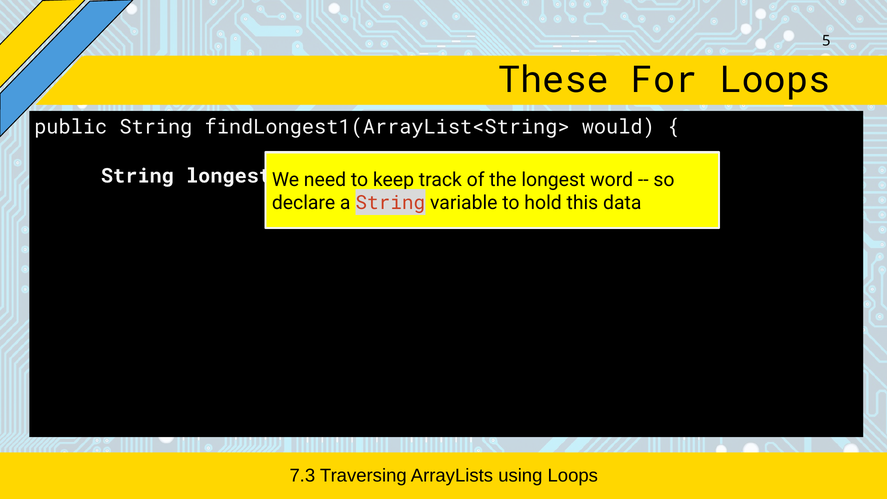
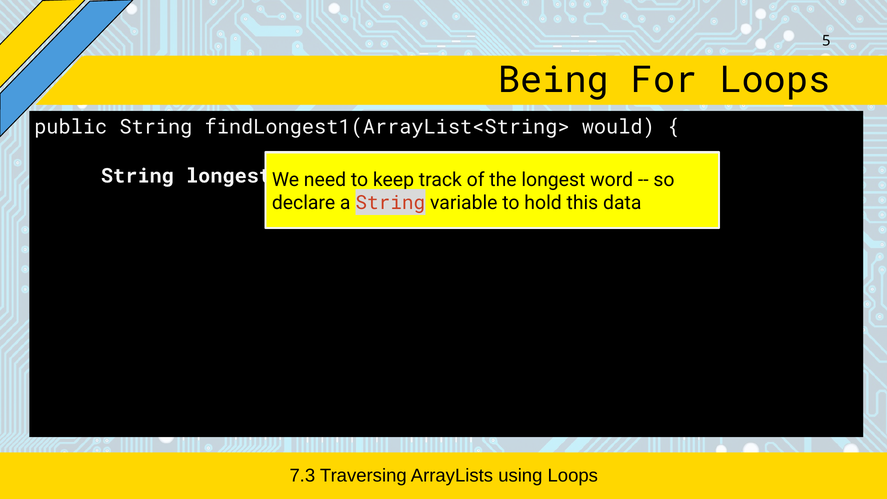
These: These -> Being (554, 80)
